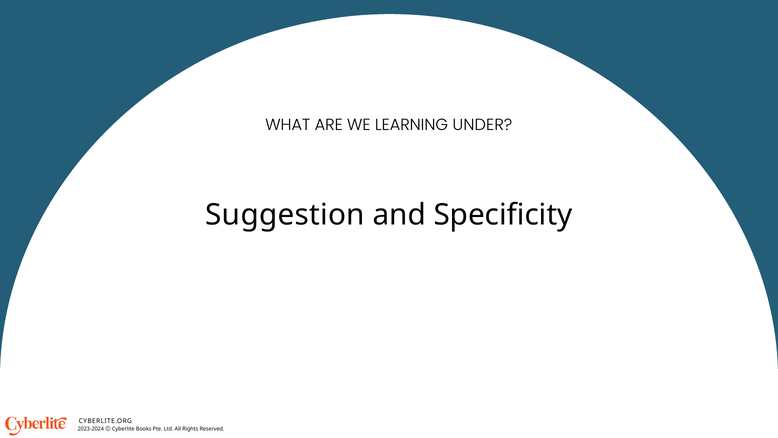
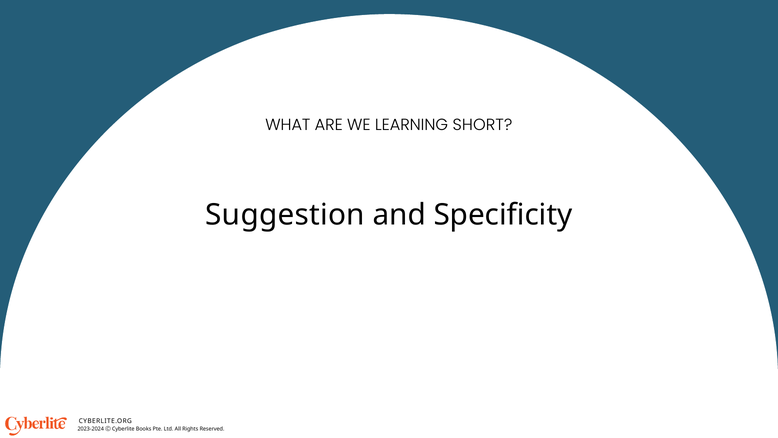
UNDER: UNDER -> SHORT (482, 125)
